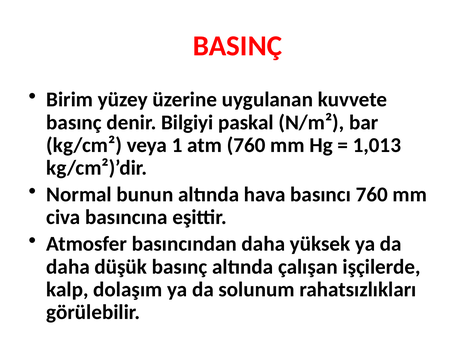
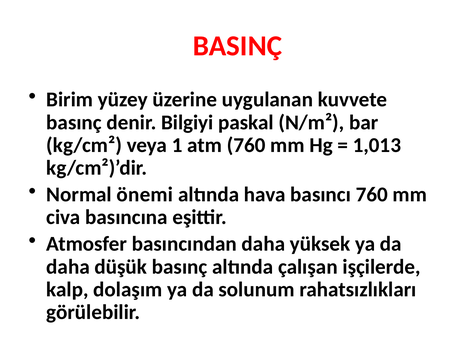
bunun: bunun -> önemi (145, 195)
